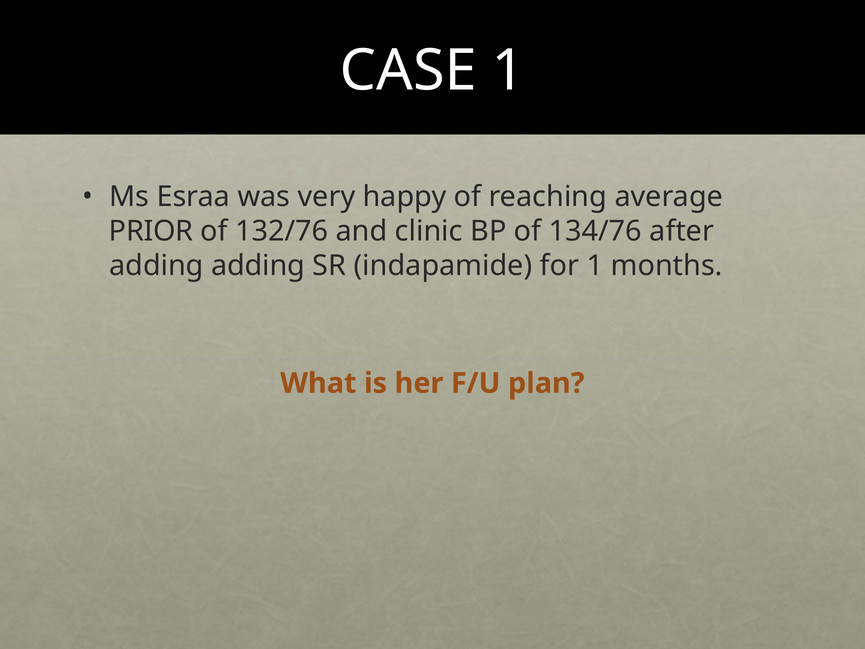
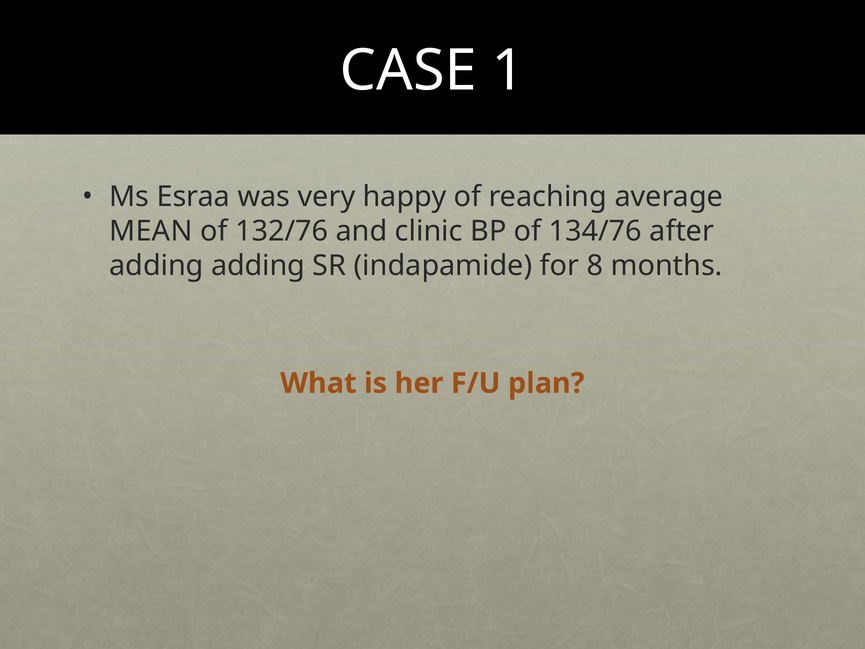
PRIOR: PRIOR -> MEAN (151, 231)
for 1: 1 -> 8 (595, 266)
